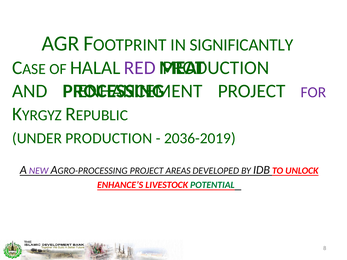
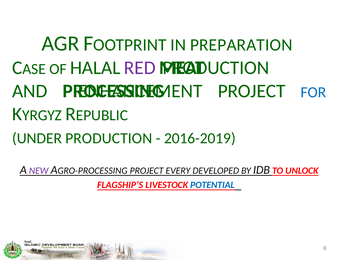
SIGNIFICANTLY: SIGNIFICANTLY -> PREPARATION (241, 45)
FOR colour: purple -> blue (313, 92)
2036-2019: 2036-2019 -> 2016-2019 (200, 139)
AREAS: AREAS -> EVERY (178, 171)
ENHANCE’S: ENHANCE’S -> FLAGSHIP’S (120, 185)
POTENTIAL colour: green -> blue (212, 185)
